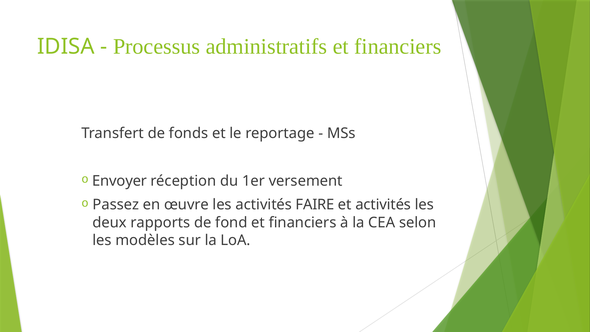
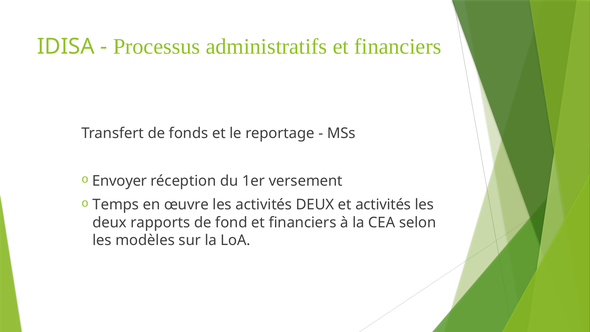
Passez: Passez -> Temps (116, 205)
activités FAIRE: FAIRE -> DEUX (315, 205)
